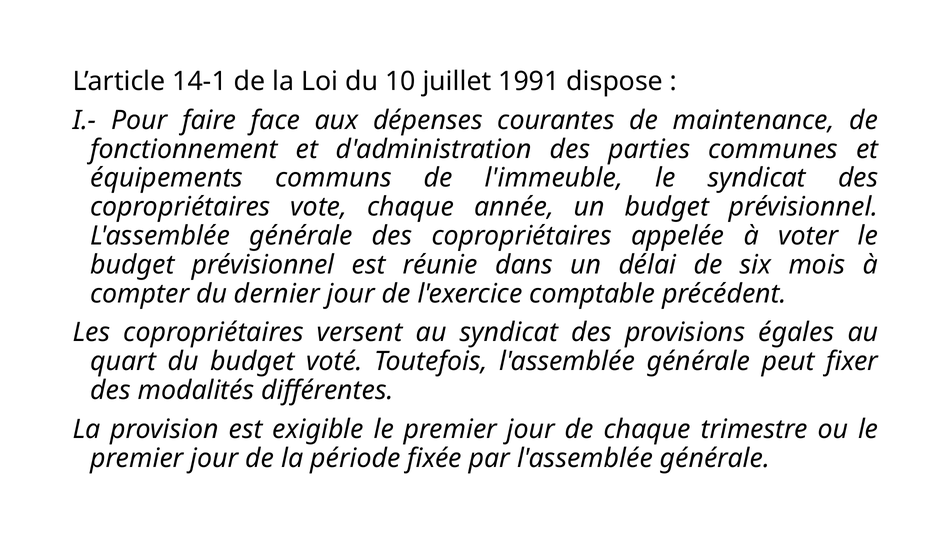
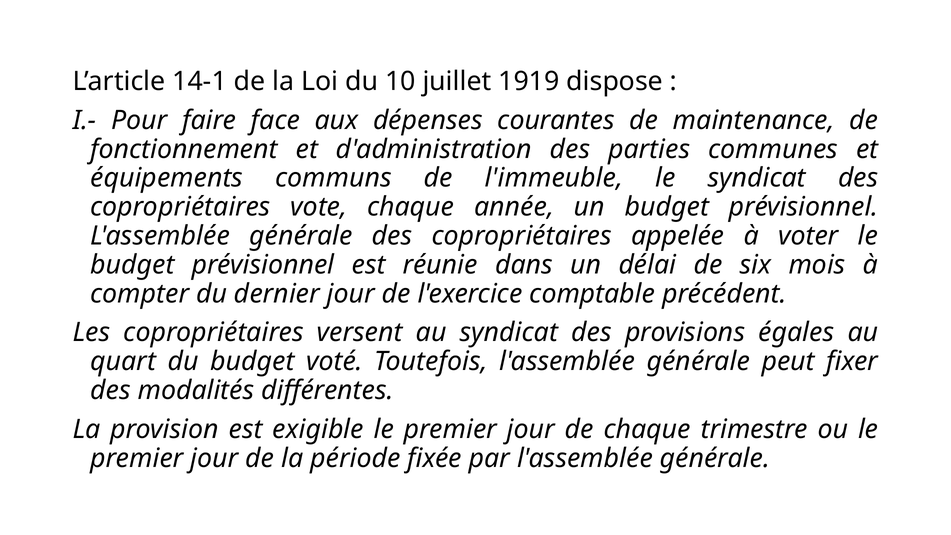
1991: 1991 -> 1919 (529, 81)
